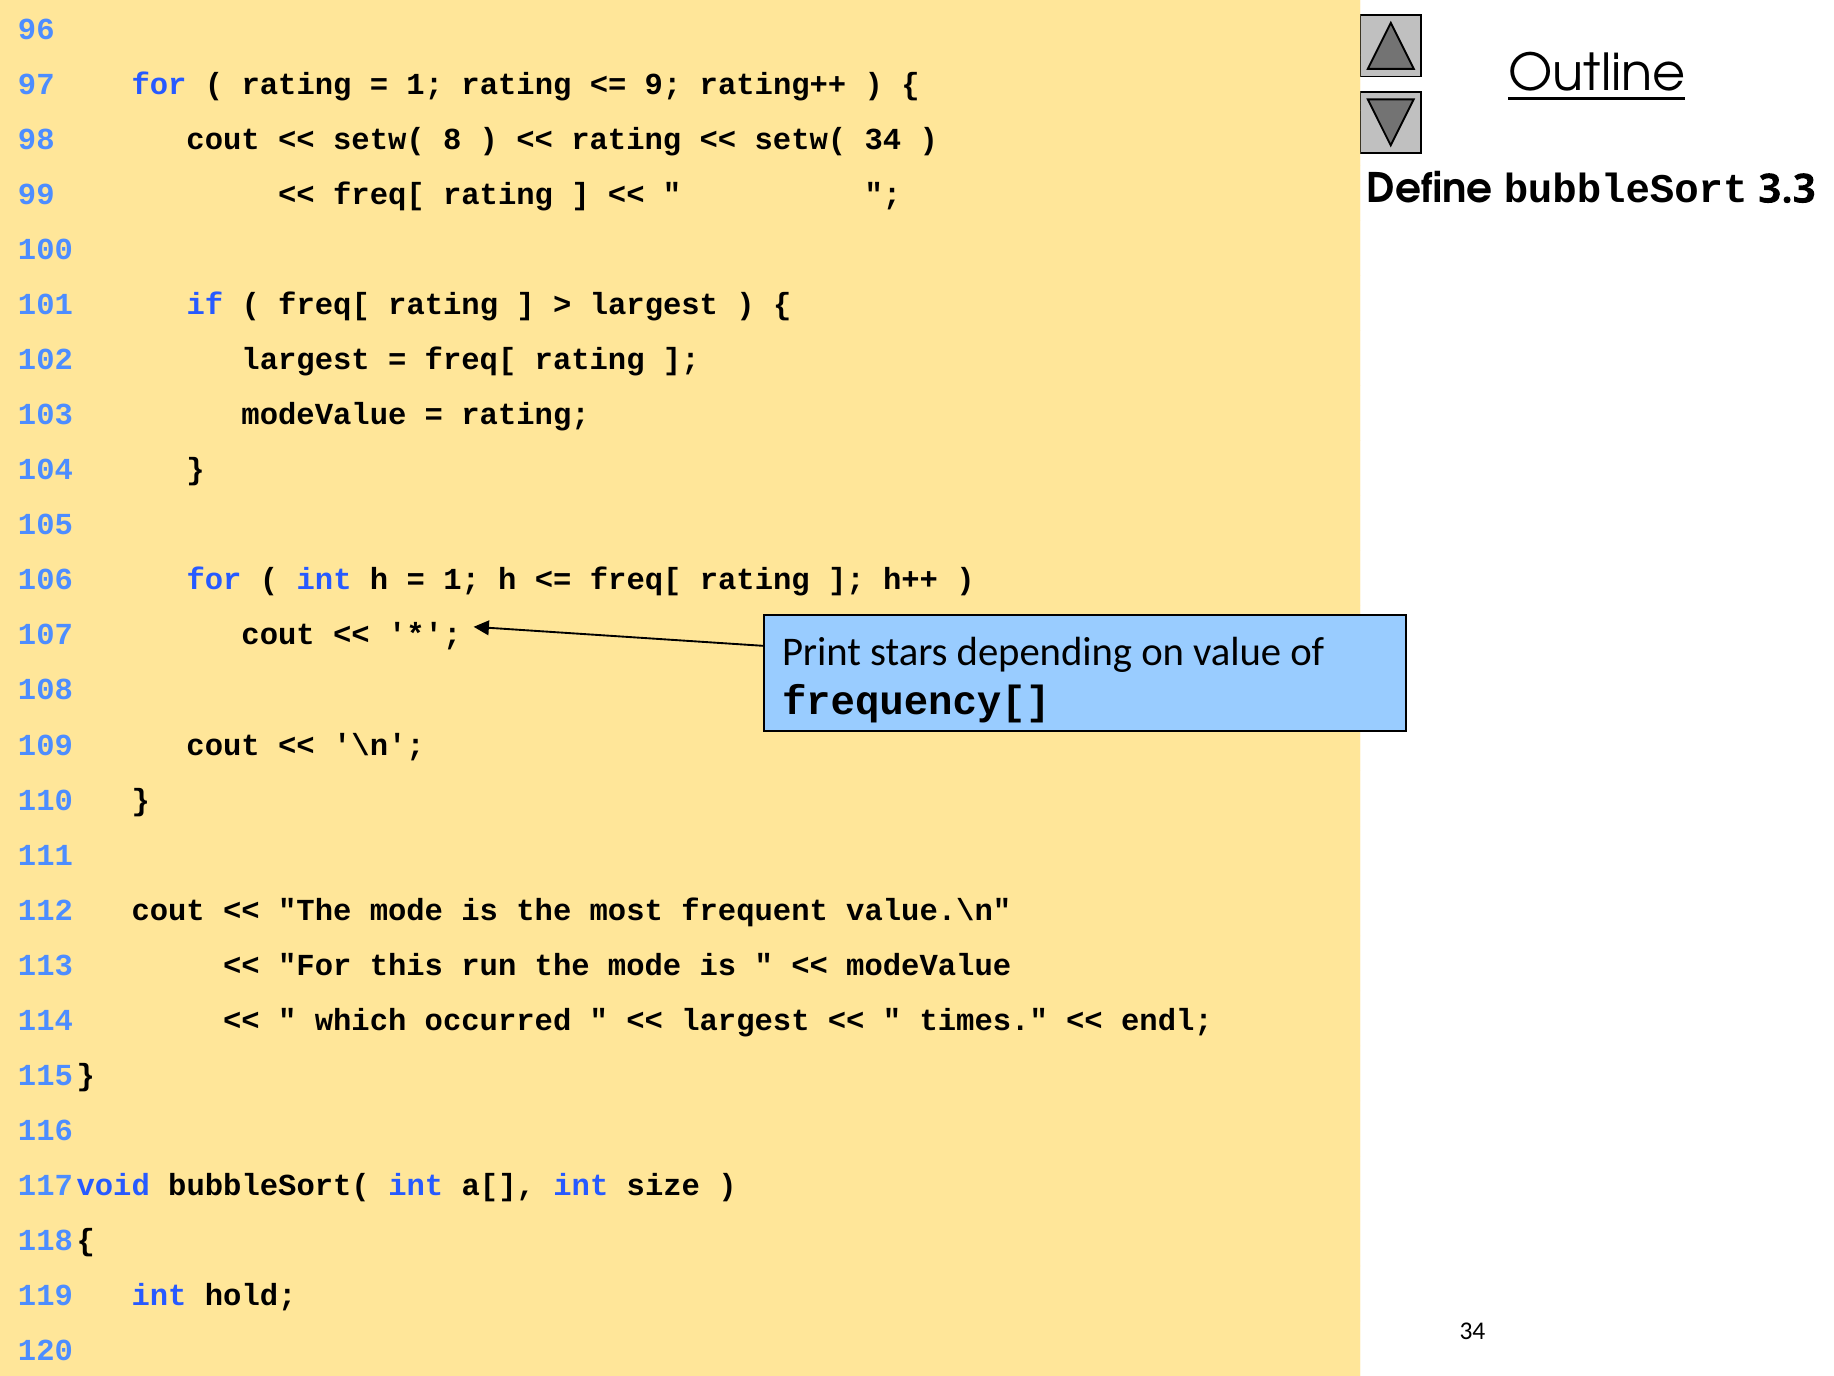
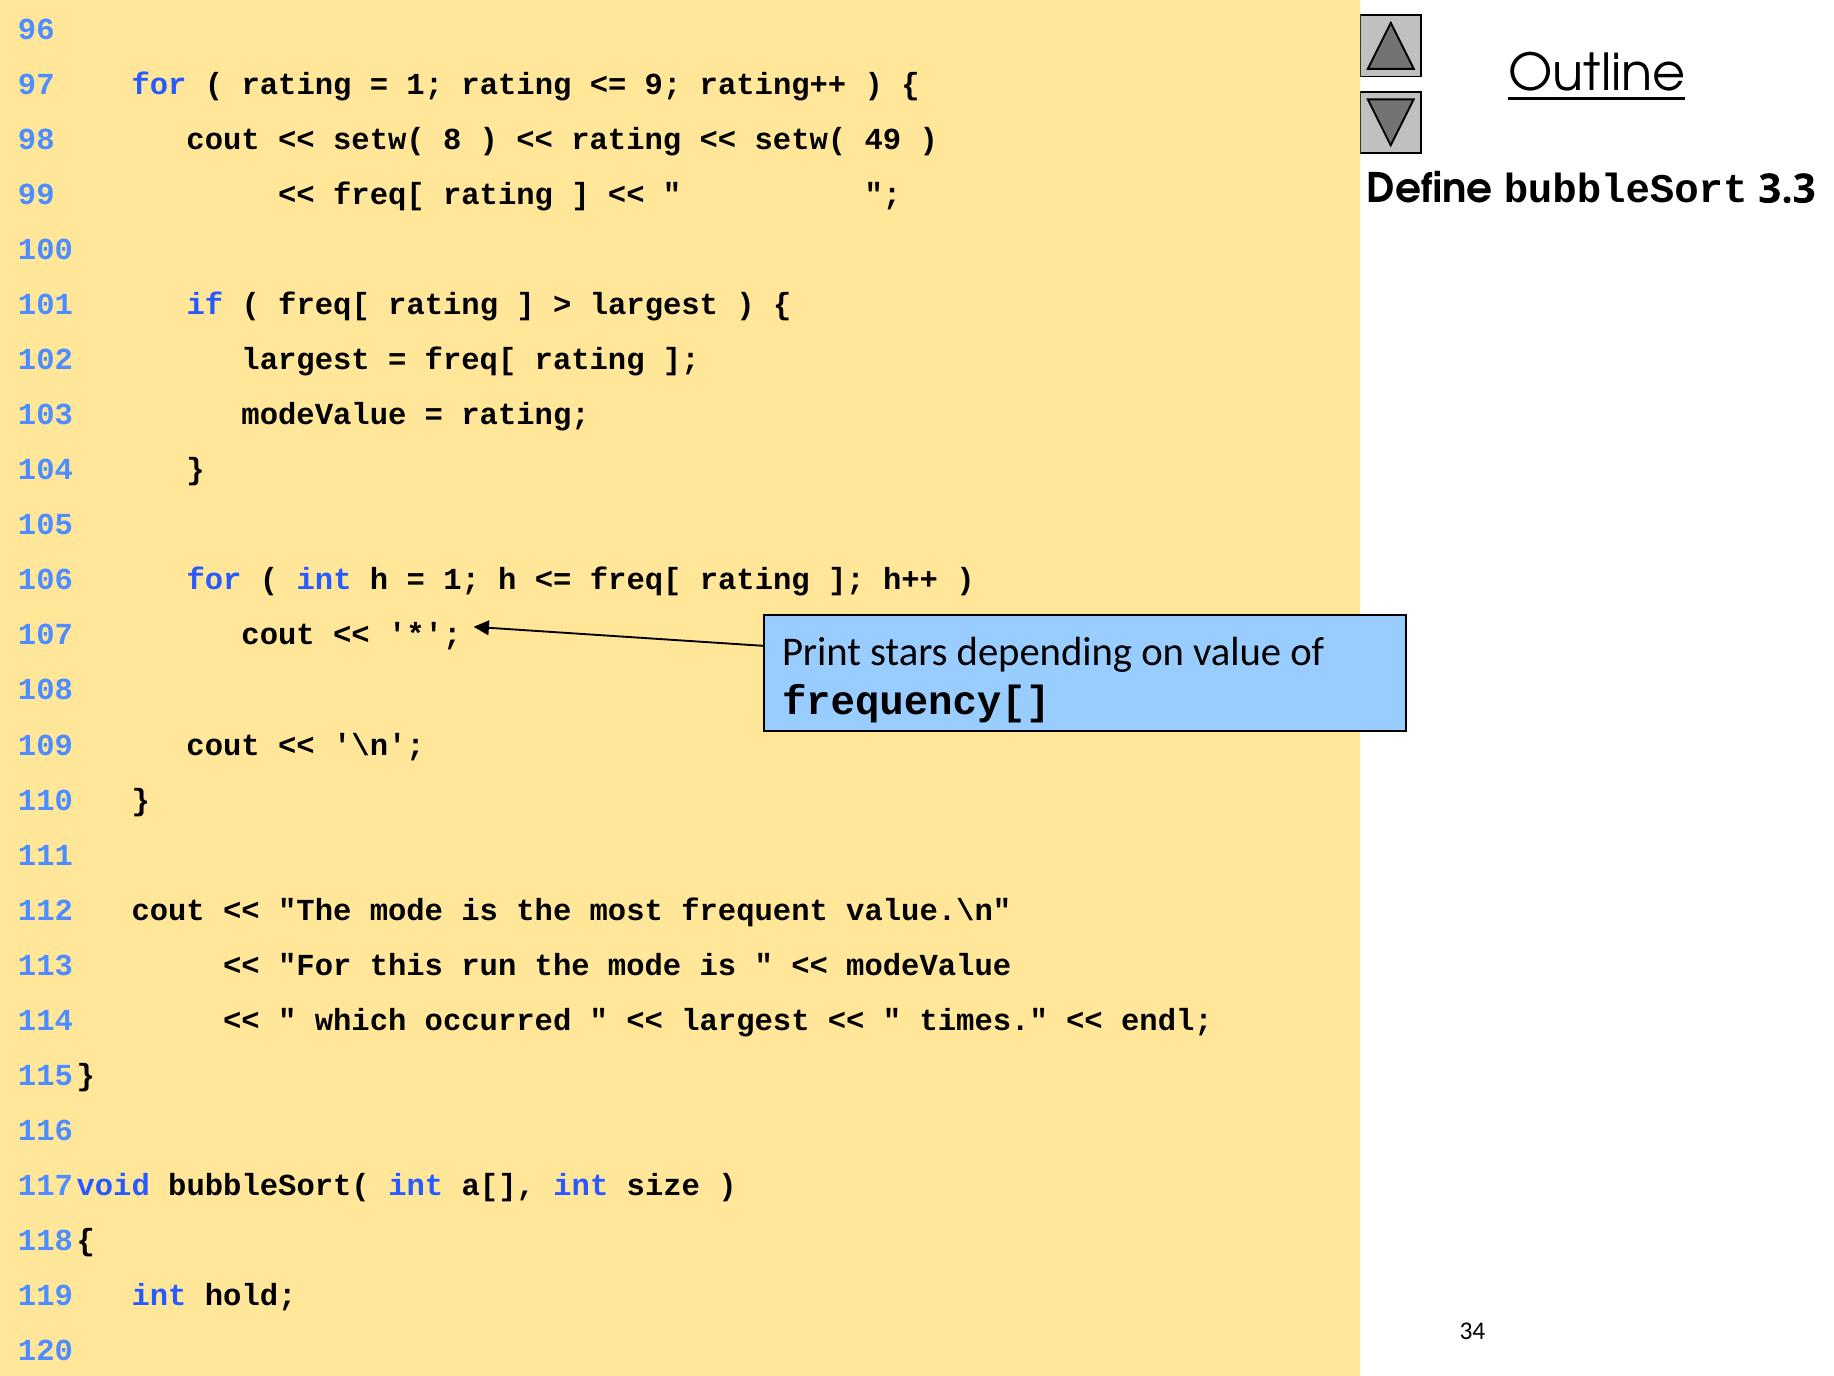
setw( 34: 34 -> 49 (883, 139)
